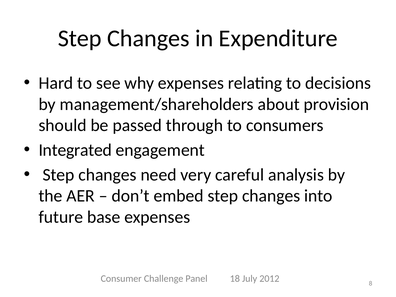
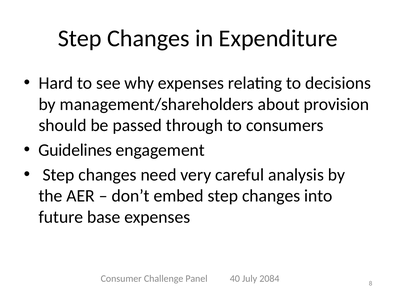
Integrated: Integrated -> Guidelines (75, 150)
18: 18 -> 40 (235, 279)
2012: 2012 -> 2084 (269, 279)
